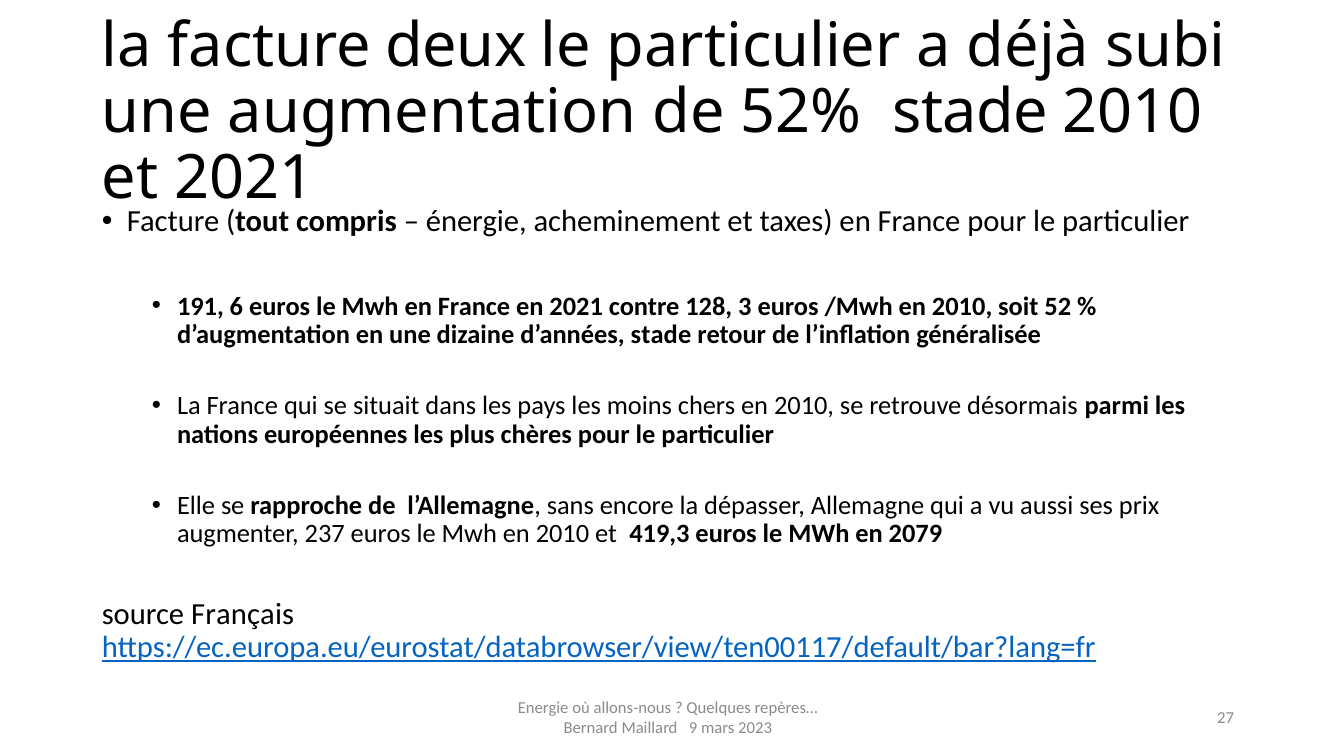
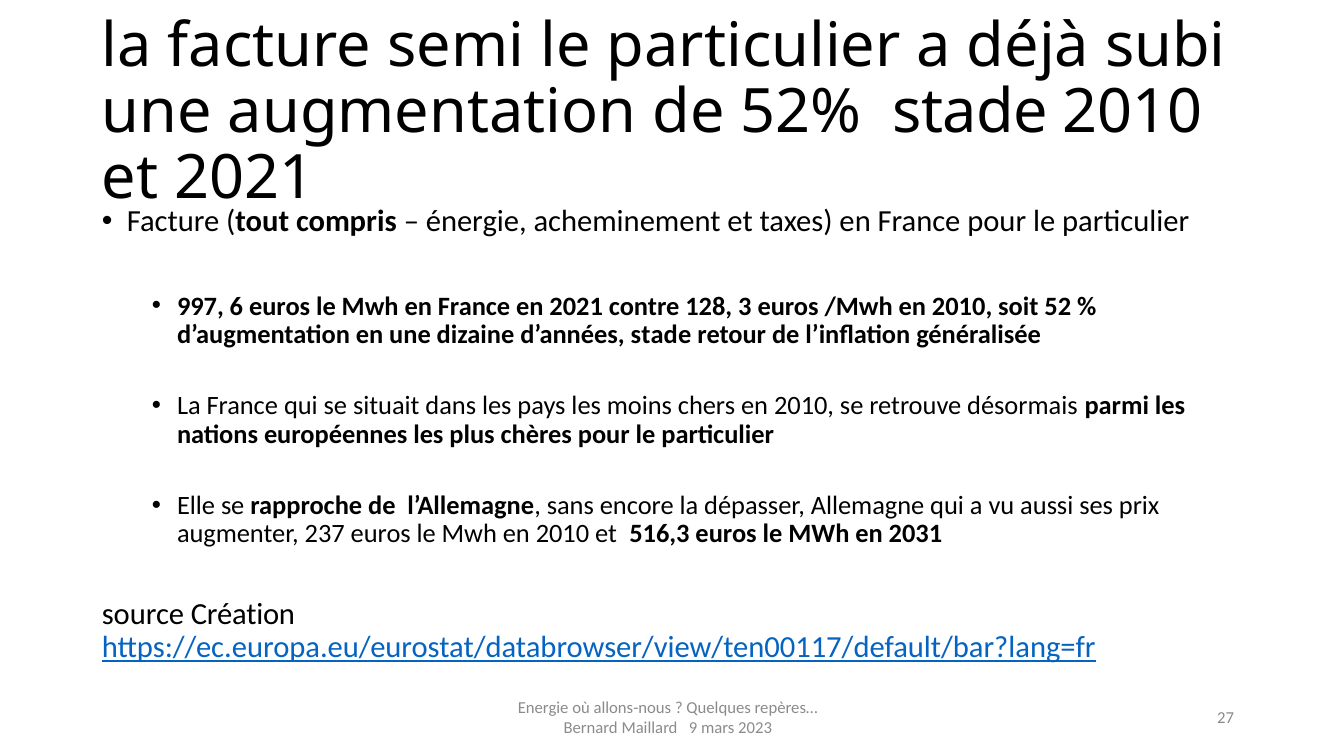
deux: deux -> semi (456, 46)
191: 191 -> 997 (200, 306)
419,3: 419,3 -> 516,3 (659, 534)
2079: 2079 -> 2031 (915, 534)
Français: Français -> Création (243, 614)
